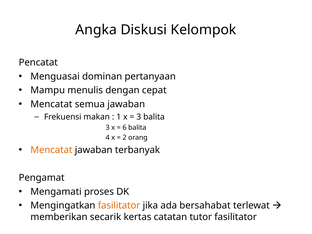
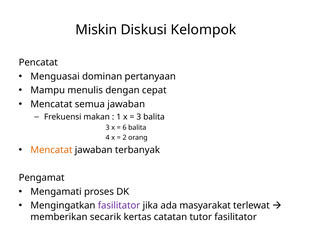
Angka: Angka -> Miskin (96, 30)
fasilitator colour: orange -> purple (119, 206)
bersahabat: bersahabat -> masyarakat (205, 206)
